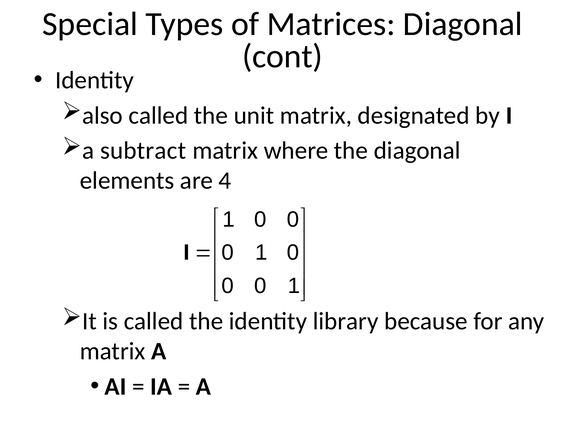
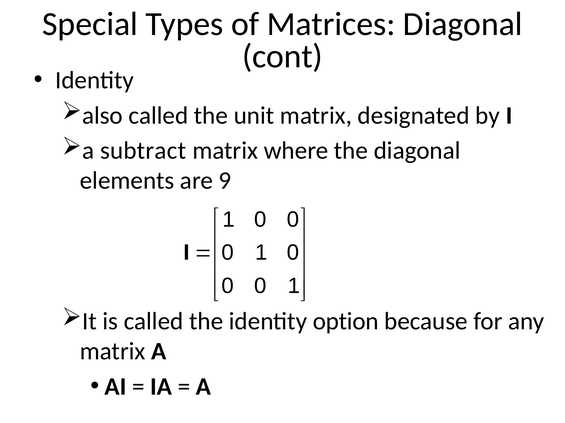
4: 4 -> 9 (225, 181)
library: library -> option (346, 322)
